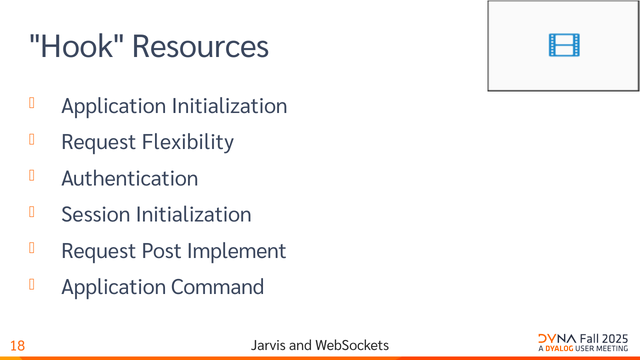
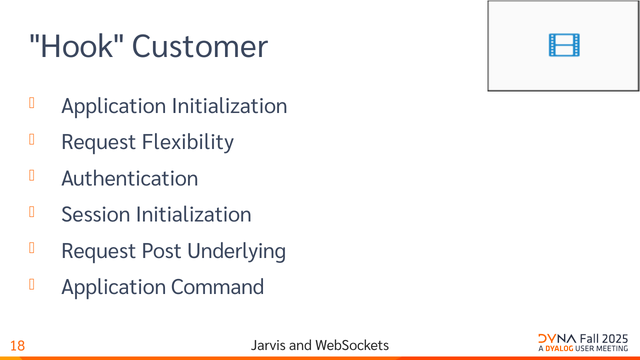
Resources: Resources -> Customer (200, 47)
Implement: Implement -> Underlying (237, 251)
